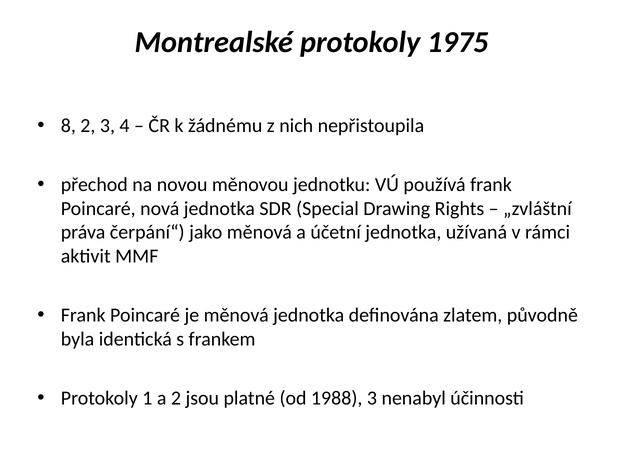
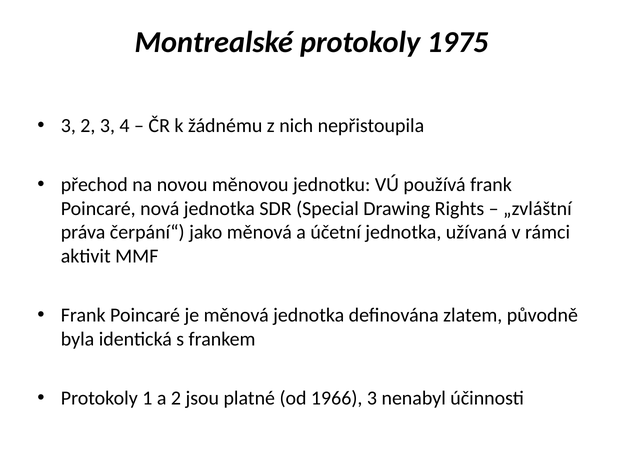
8: 8 -> 3 (68, 126)
1988: 1988 -> 1966 (337, 398)
